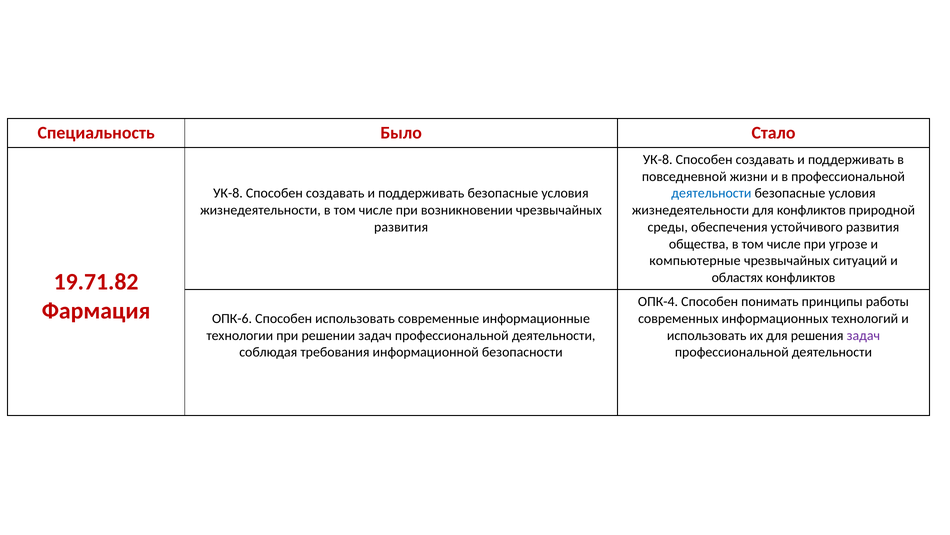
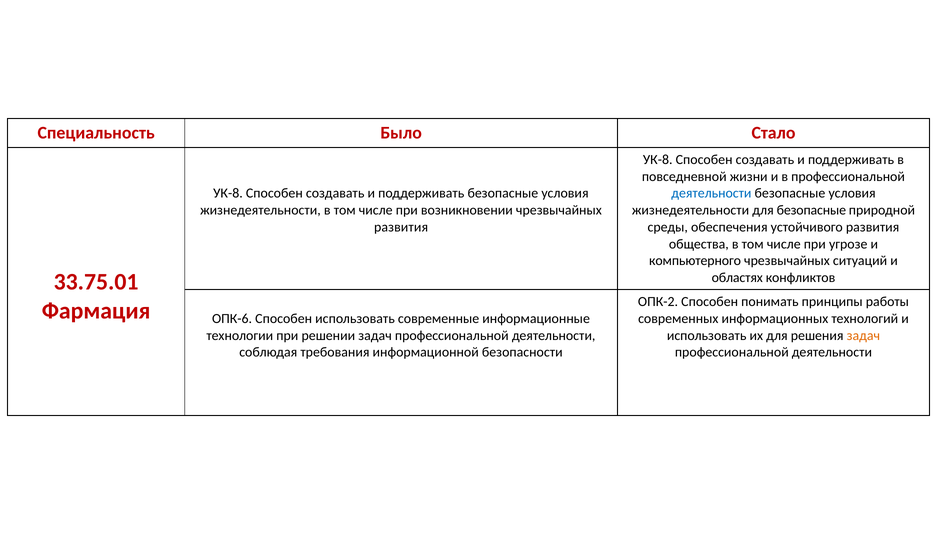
для конфликтов: конфликтов -> безопасные (811, 210)
компьютерные: компьютерные -> компьютерного (695, 261)
19.71.82: 19.71.82 -> 33.75.01 (96, 281)
ОПК-4: ОПК-4 -> ОПК-2 (658, 301)
задач colour: purple -> orange (863, 335)
